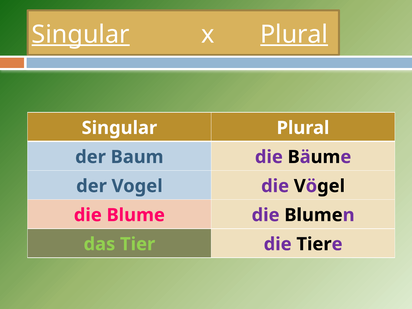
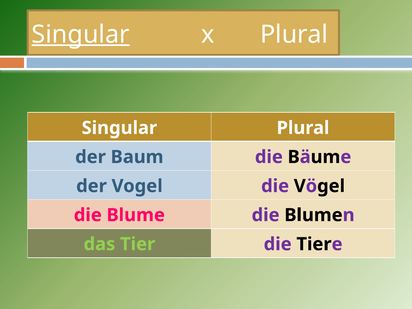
Plural underline: present -> none (294, 34)
